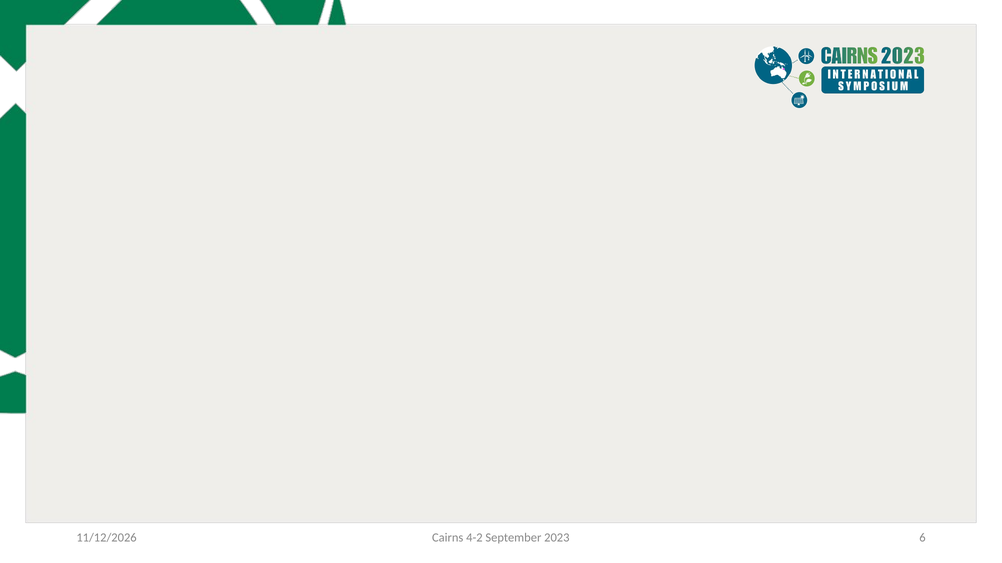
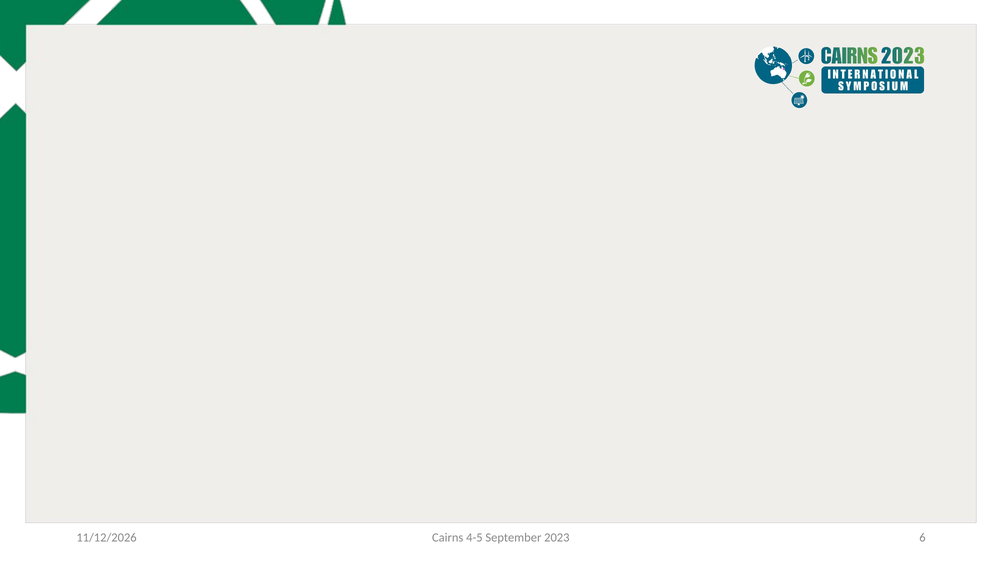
4-2: 4-2 -> 4-5 (474, 538)
